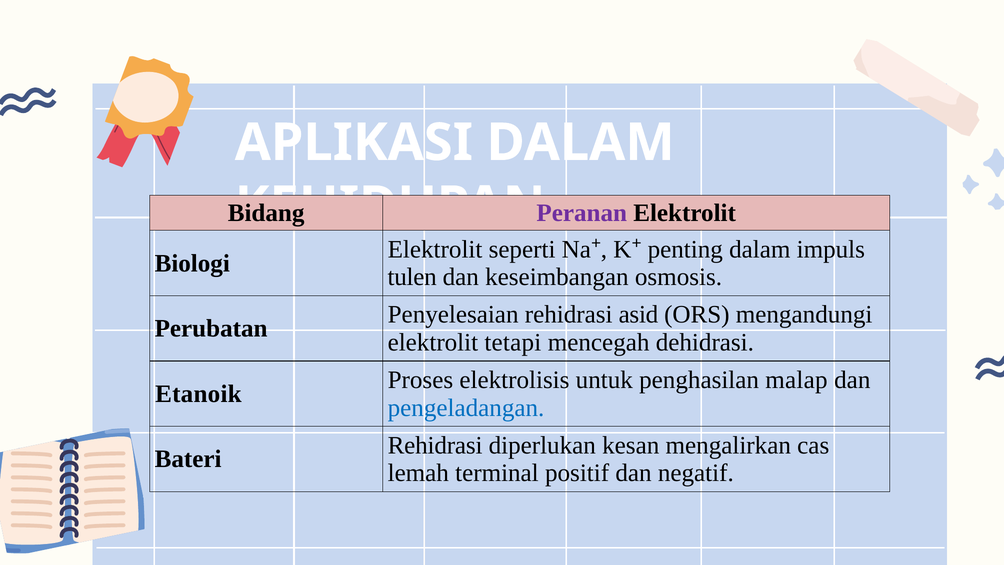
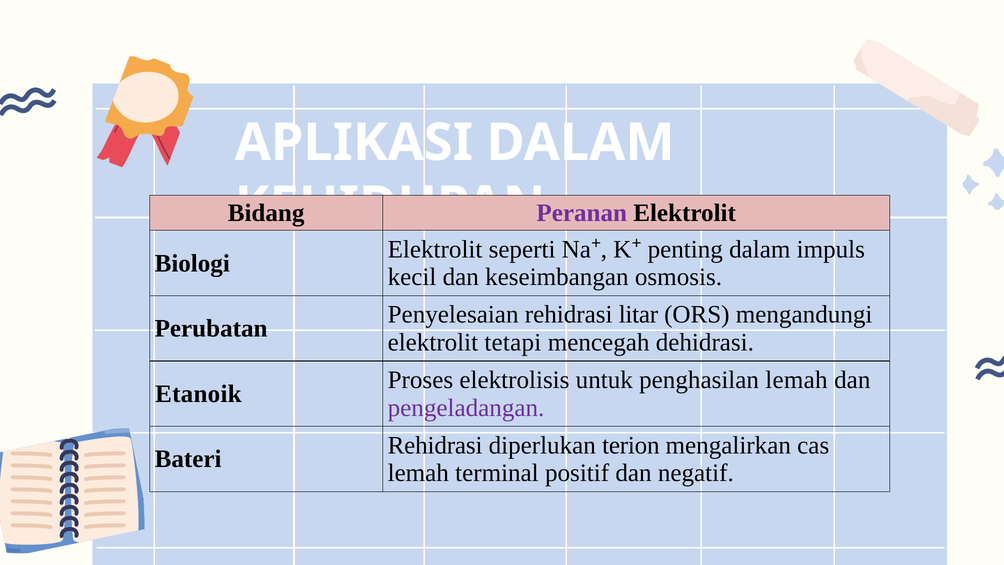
tulen: tulen -> kecil (412, 277)
asid: asid -> litar (638, 314)
penghasilan malap: malap -> lemah (796, 380)
pengeladangan colour: blue -> purple (466, 408)
kesan: kesan -> terion (631, 445)
